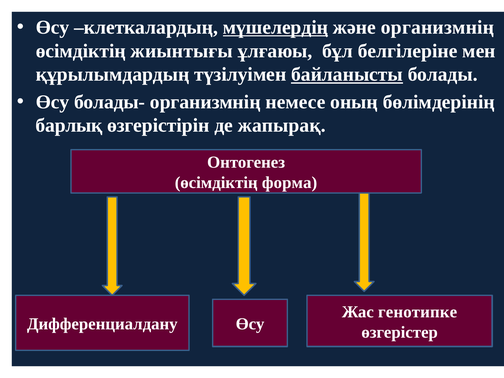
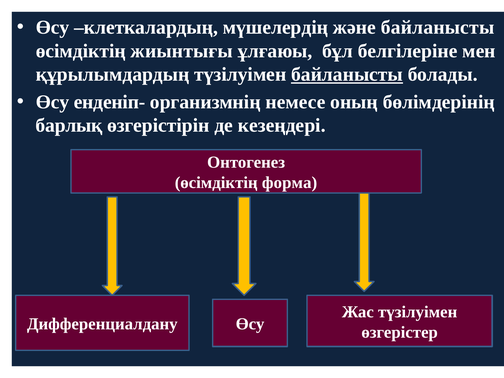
мүшелердің underline: present -> none (275, 27)
және организмнiң: организмнiң -> байланысты (437, 27)
болады-: болады- -> енденiп- (110, 102)
жапырақ: жапырақ -> кезеңдері (282, 126)
Жас генотипке: генотипке -> түзілуімен (418, 312)
